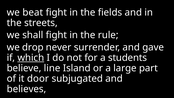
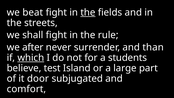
the underline: none -> present (88, 12)
drop: drop -> after (33, 47)
gave: gave -> than (153, 47)
line: line -> test (52, 68)
believes: believes -> comfort (26, 89)
